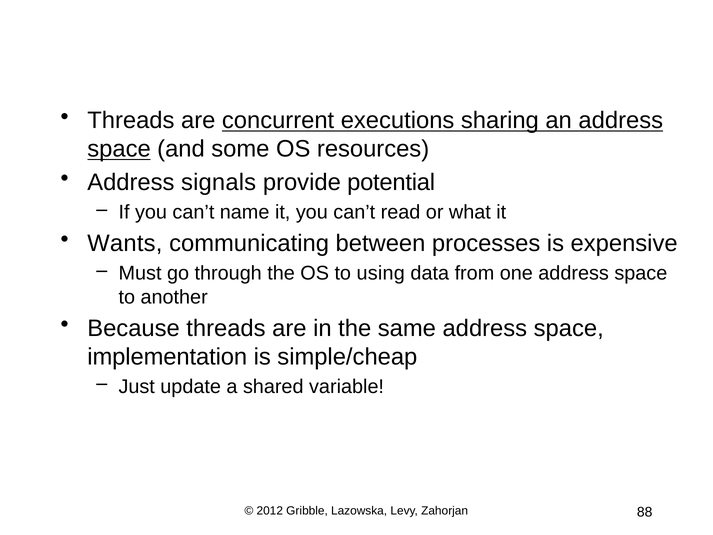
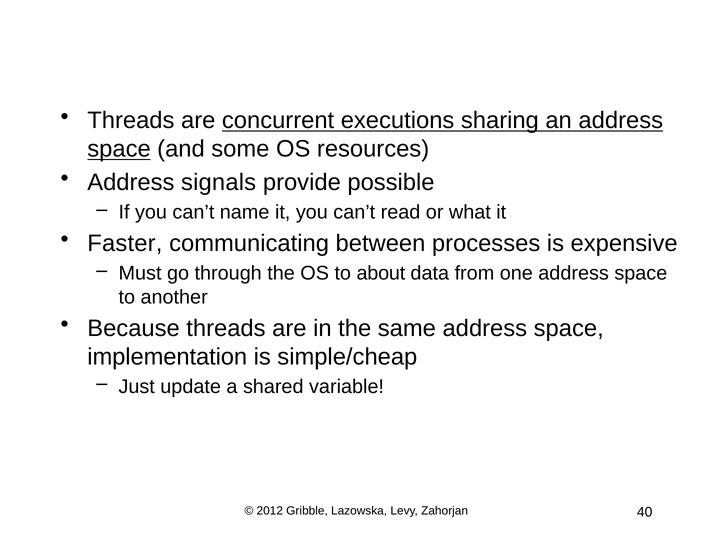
potential: potential -> possible (391, 182)
Wants: Wants -> Faster (125, 243)
using: using -> about (381, 273)
88: 88 -> 40 (645, 512)
